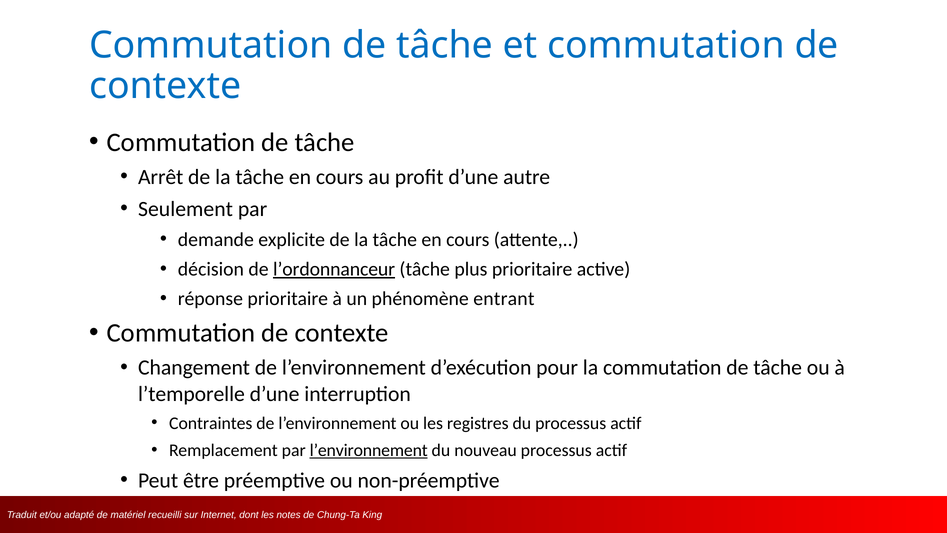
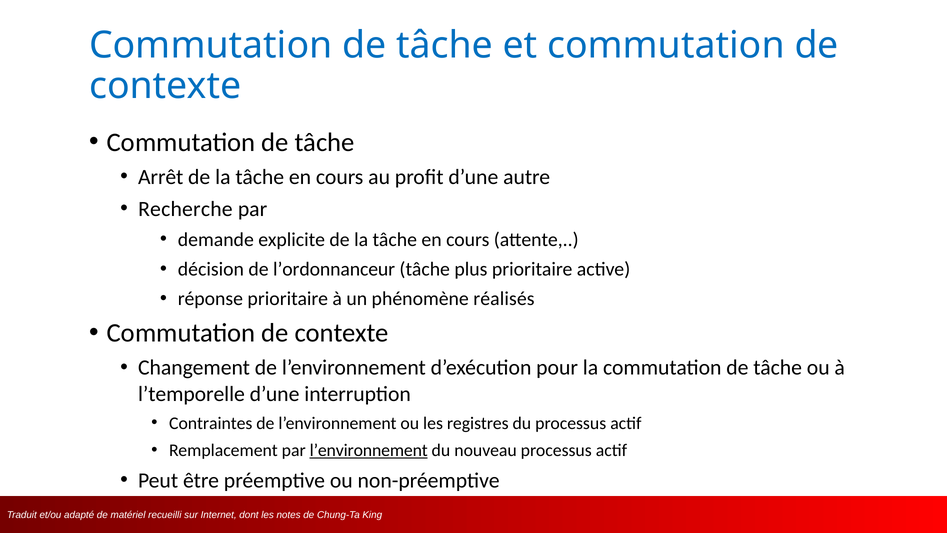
Seulement: Seulement -> Recherche (185, 209)
l’ordonnanceur underline: present -> none (334, 269)
entrant: entrant -> réalisés (504, 299)
